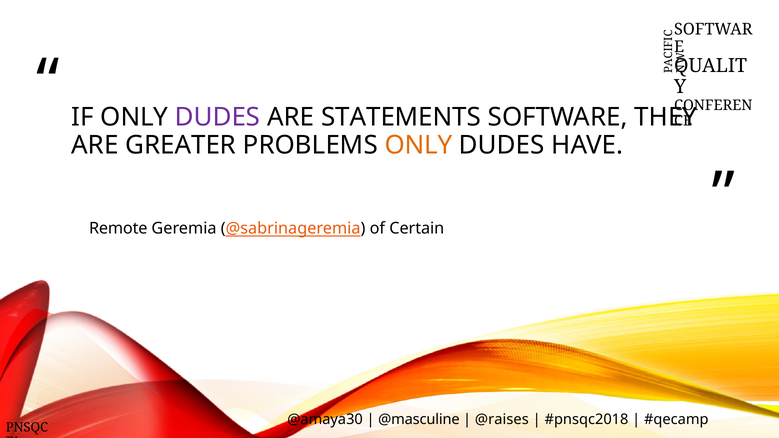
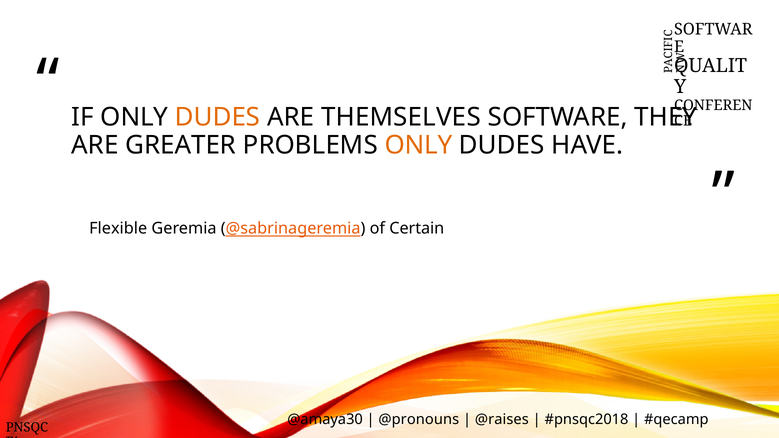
DUDES colour: purple -> orange (217, 117)
STATEMENTS: STATEMENTS -> THEMSELVES (401, 117)
Remote: Remote -> Flexible (118, 229)
@masculine: @masculine -> @pronouns (419, 420)
